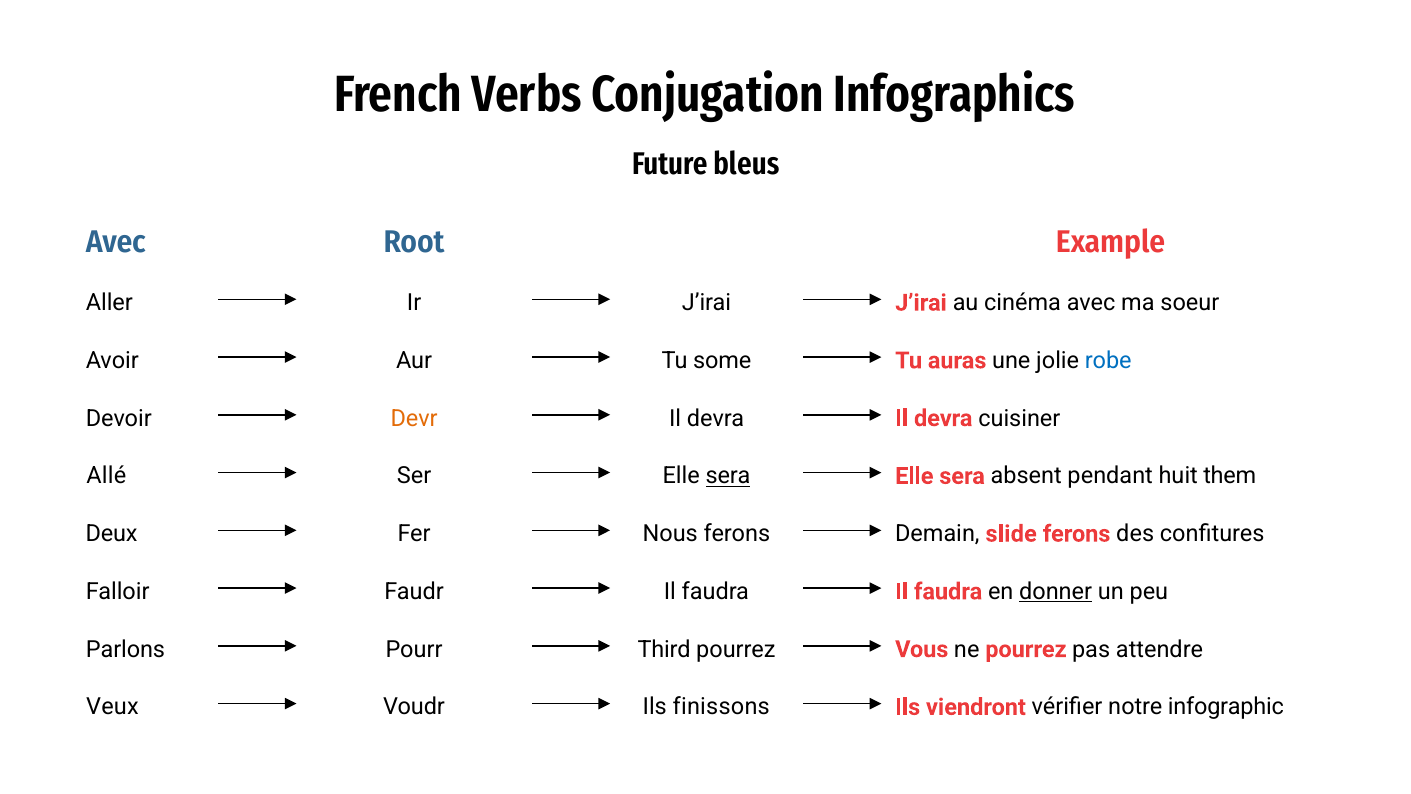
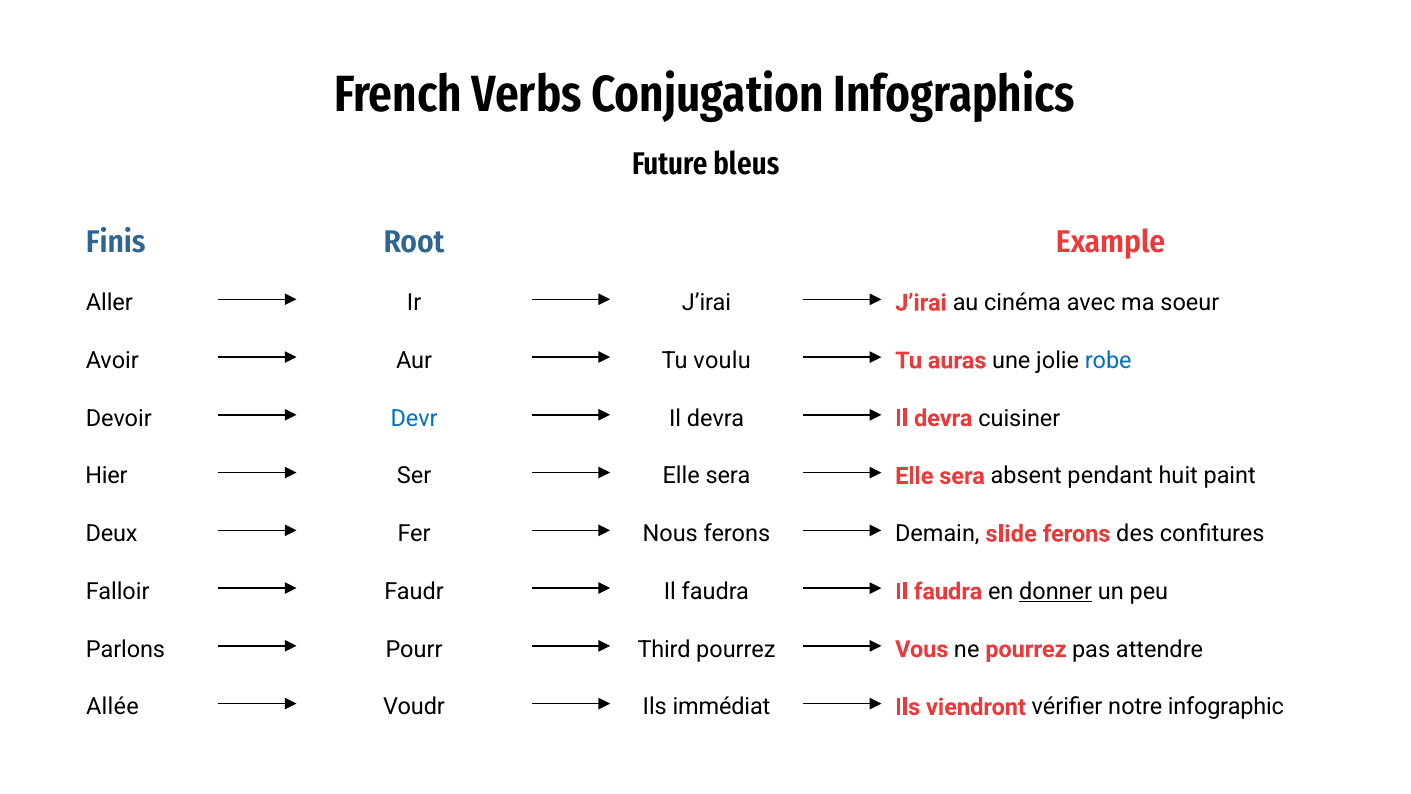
Avec: Avec -> Finis (116, 242)
some: some -> voulu (722, 360)
Devr colour: orange -> blue (414, 418)
Allé: Allé -> Hier (107, 476)
sera underline: present -> none (728, 476)
them: them -> paint (1230, 476)
Veux: Veux -> Allée (112, 707)
finissons: finissons -> immédiat (721, 707)
